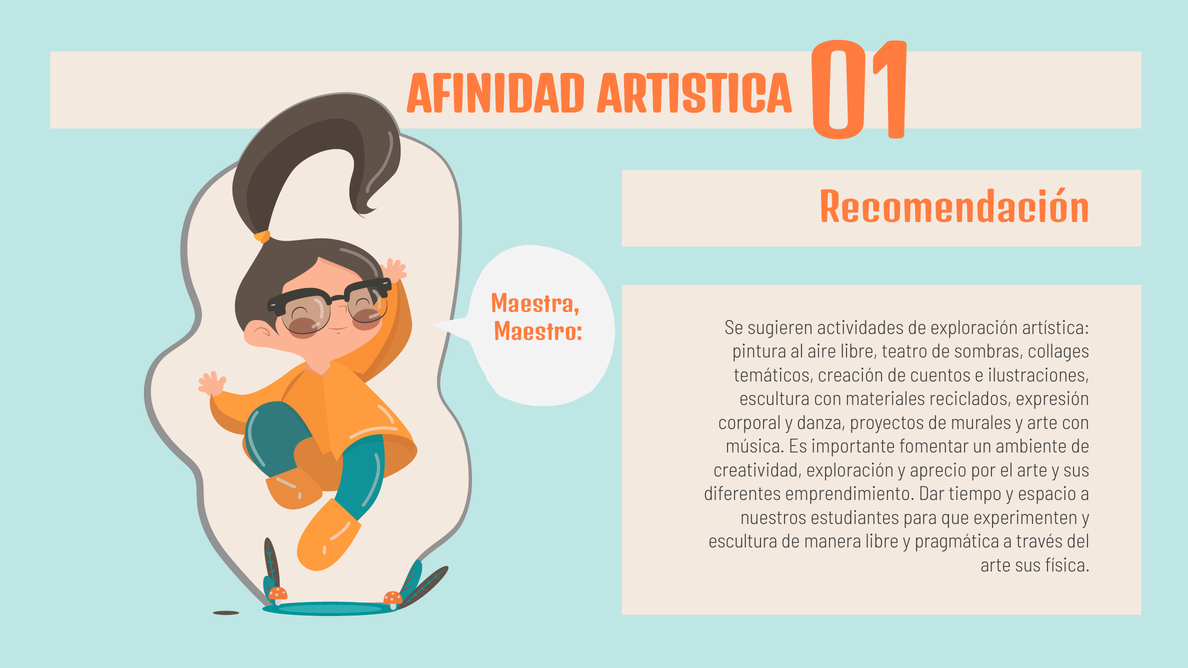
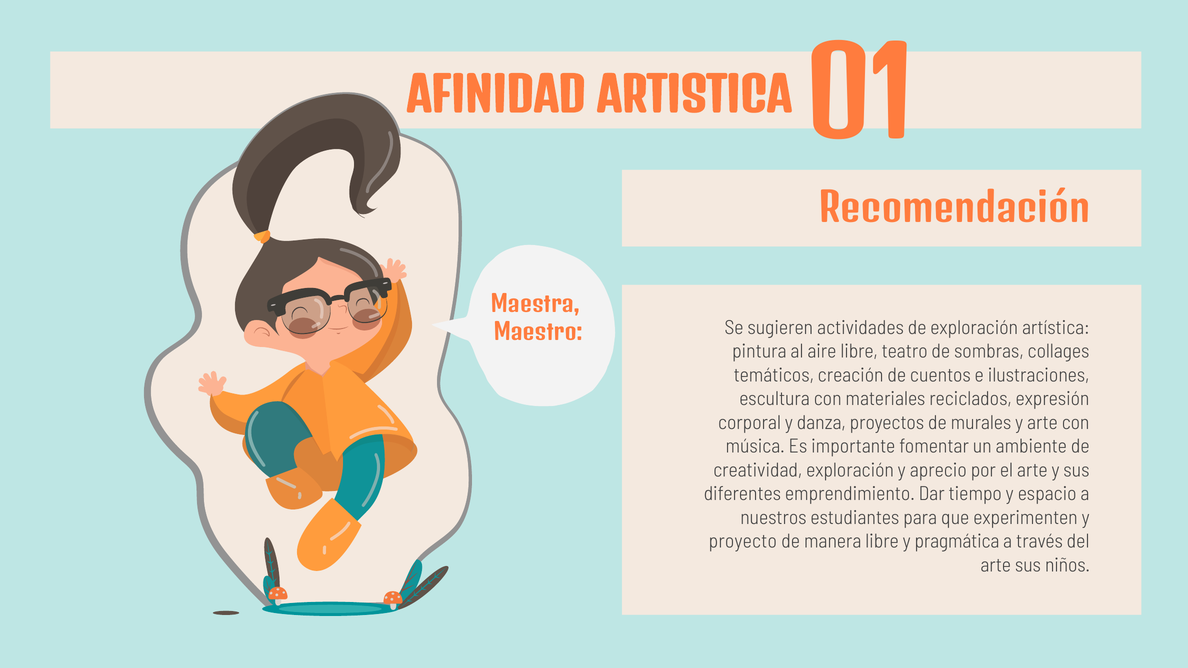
escultura: escultura -> proyecto (743, 542)
física: física -> niños (1068, 565)
